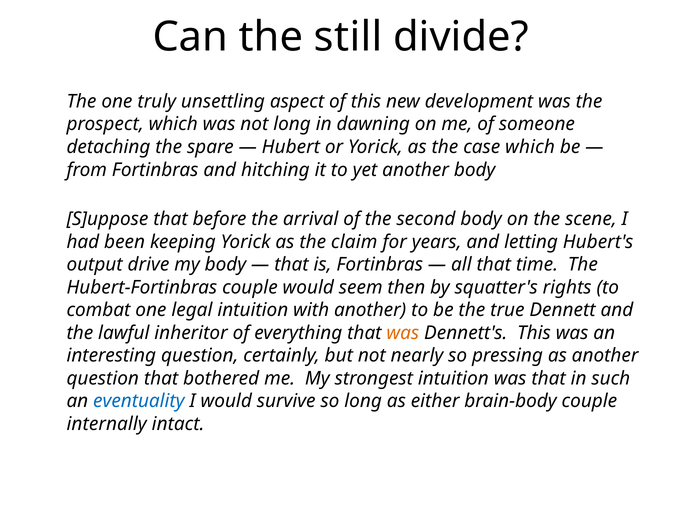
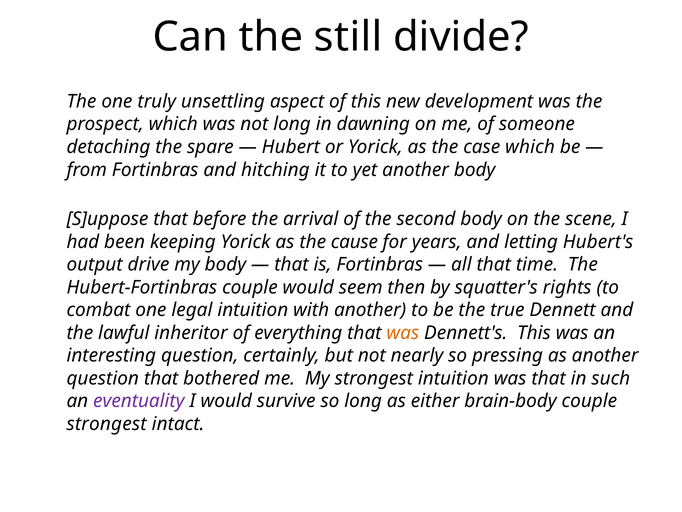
claim: claim -> cause (354, 242)
eventuality colour: blue -> purple (139, 401)
internally: internally -> strongest (107, 424)
